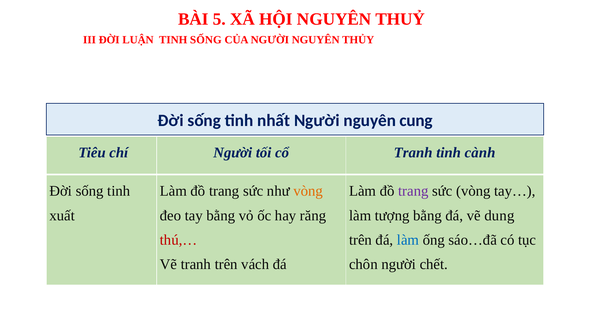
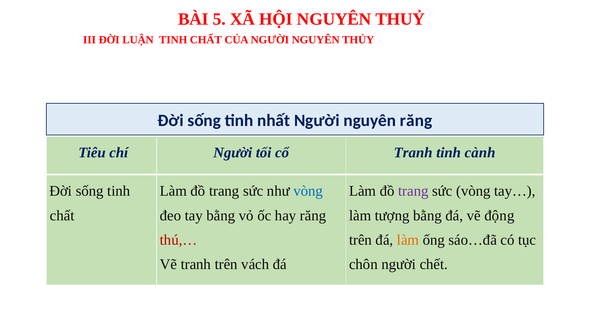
SỐNG: SỐNG -> CHẤT (206, 40)
nguyên cung: cung -> răng (416, 120)
vòng colour: orange -> blue (308, 191)
xuất: xuất -> chất (62, 215)
dung: dung -> động (499, 215)
làm colour: blue -> orange (408, 240)
